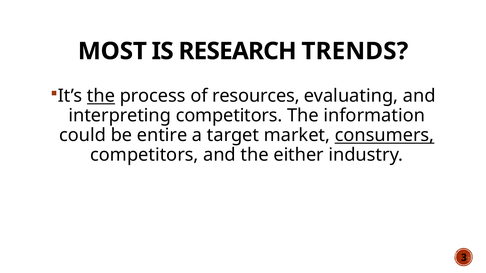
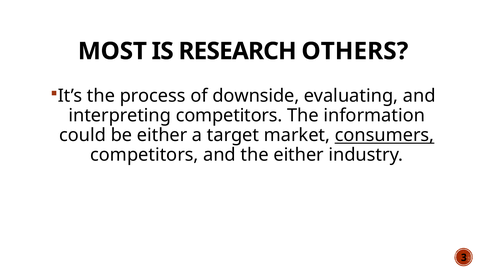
TRENDS: TRENDS -> OTHERS (355, 51)
the underline: present -> none (101, 96)
resources: resources -> downside (256, 96)
be entire: entire -> either (162, 135)
